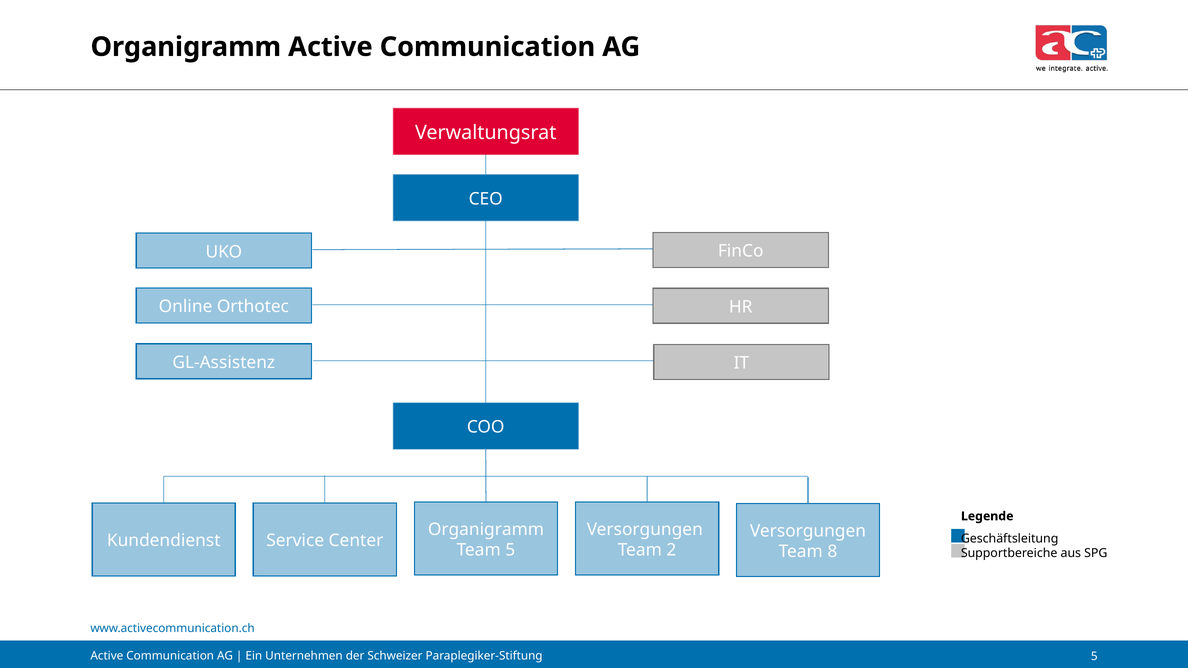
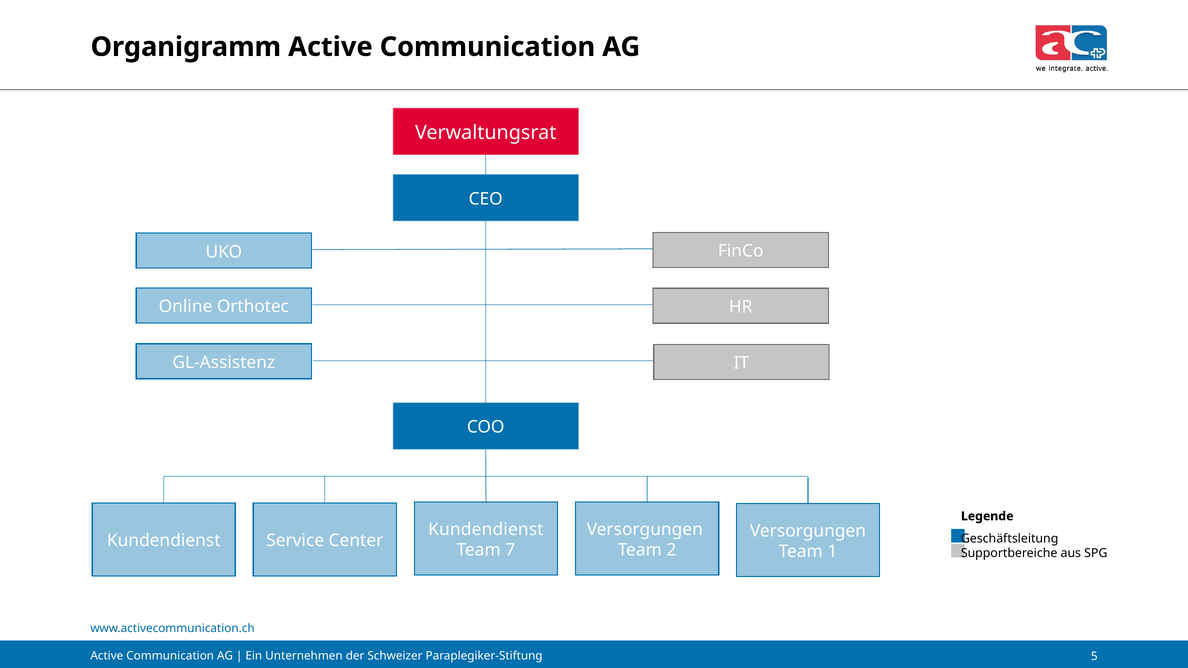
Organigramm: Organigramm -> Kundendienst (486, 530)
Team 5: 5 -> 7 (510, 550)
8: 8 -> 1 (832, 552)
